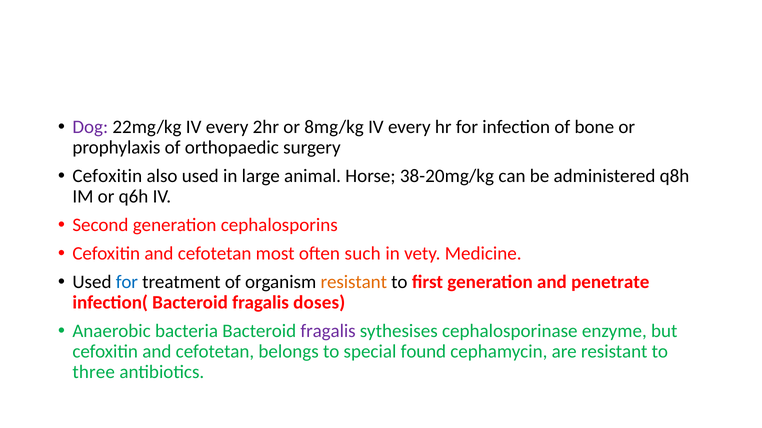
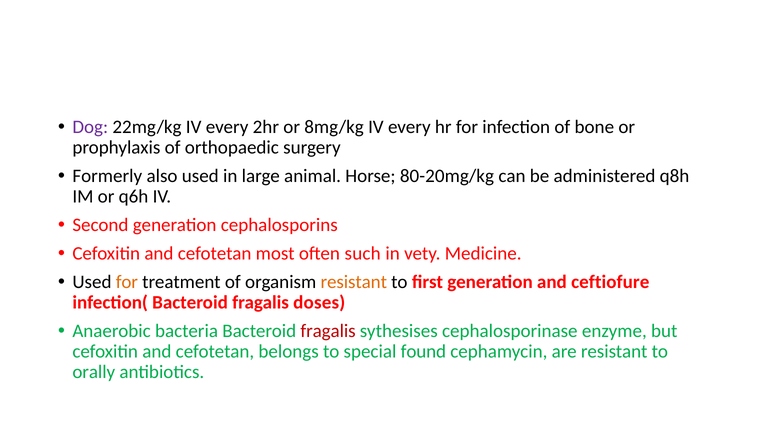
Cefoxitin: Cefoxitin -> Formerly (107, 176)
38-20mg/kg: 38-20mg/kg -> 80-20mg/kg (447, 176)
for colour: blue -> orange (127, 282)
penetrate: penetrate -> ceftiofure (610, 282)
fragalis colour: purple -> red (328, 331)
three: three -> orally (94, 372)
